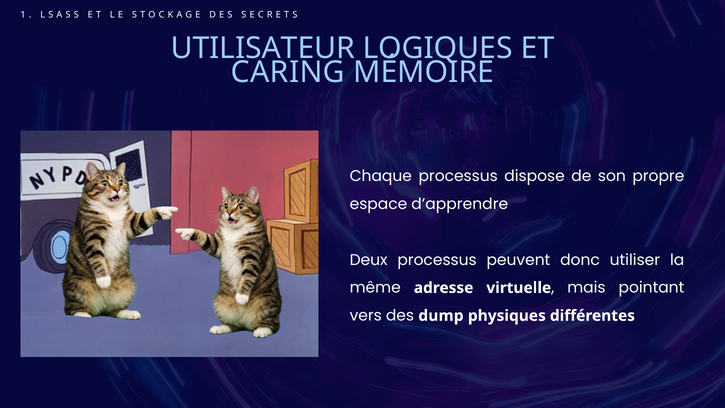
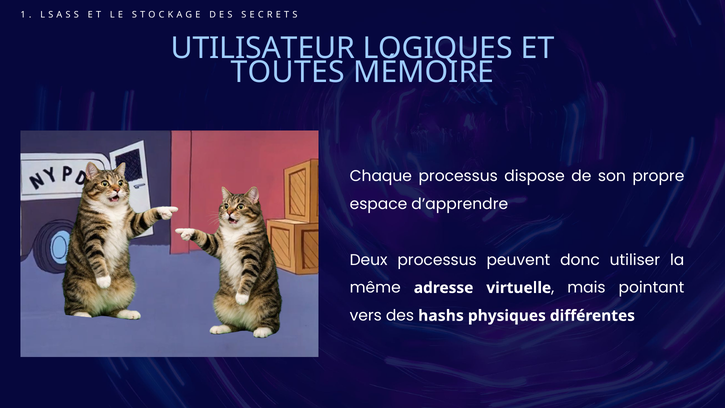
CARING: CARING -> TOUTES (288, 72)
dump: dump -> hashs (441, 316)
